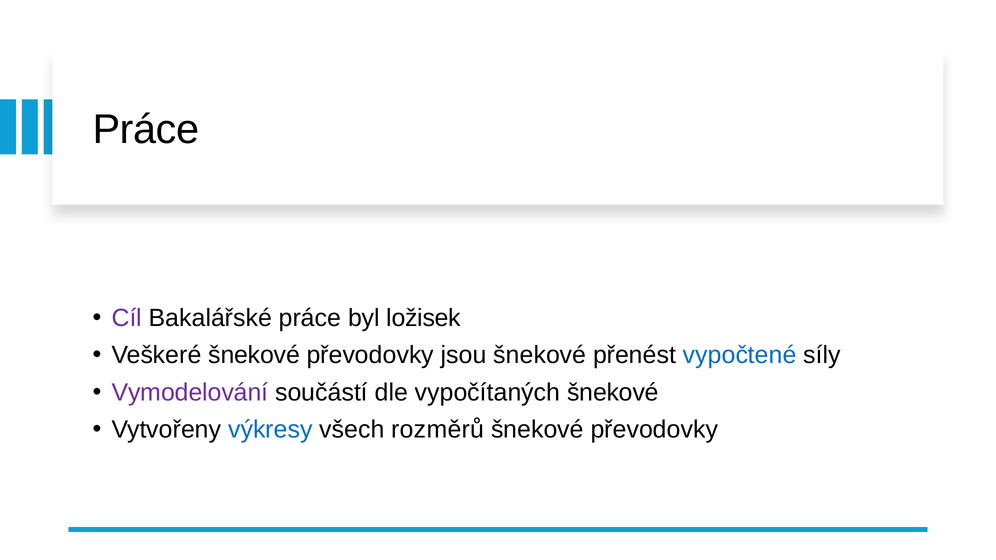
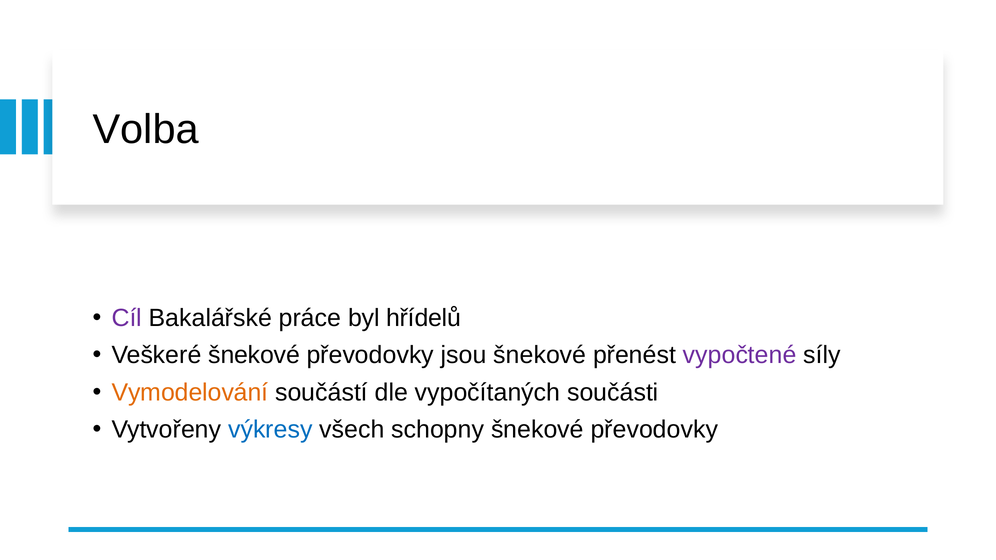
Práce: Práce -> Volba (146, 129)
ložisek: ložisek -> hřídelů (424, 318)
vypočtené colour: blue -> purple (740, 355)
Vymodelování colour: purple -> orange (190, 393)
vypočítaných šnekové: šnekové -> součásti (613, 393)
rozměrů: rozměrů -> schopny (438, 430)
